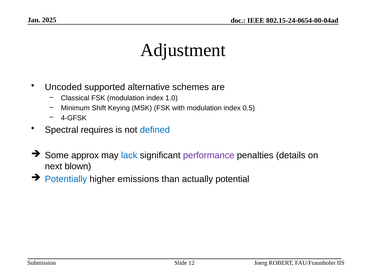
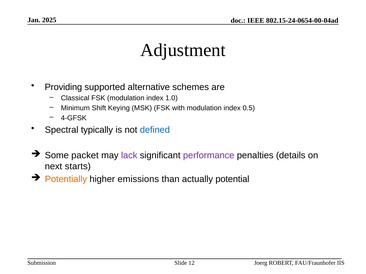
Uncoded: Uncoded -> Providing (63, 87)
requires: requires -> typically (97, 130)
approx: approx -> packet (85, 156)
lack colour: blue -> purple (129, 156)
blown: blown -> starts (78, 167)
Potentially colour: blue -> orange (66, 179)
